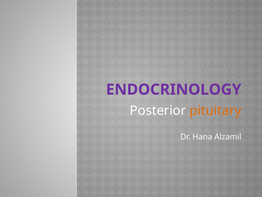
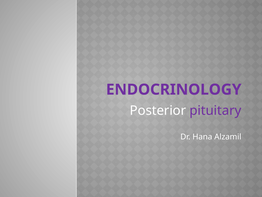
pituitary colour: orange -> purple (215, 110)
